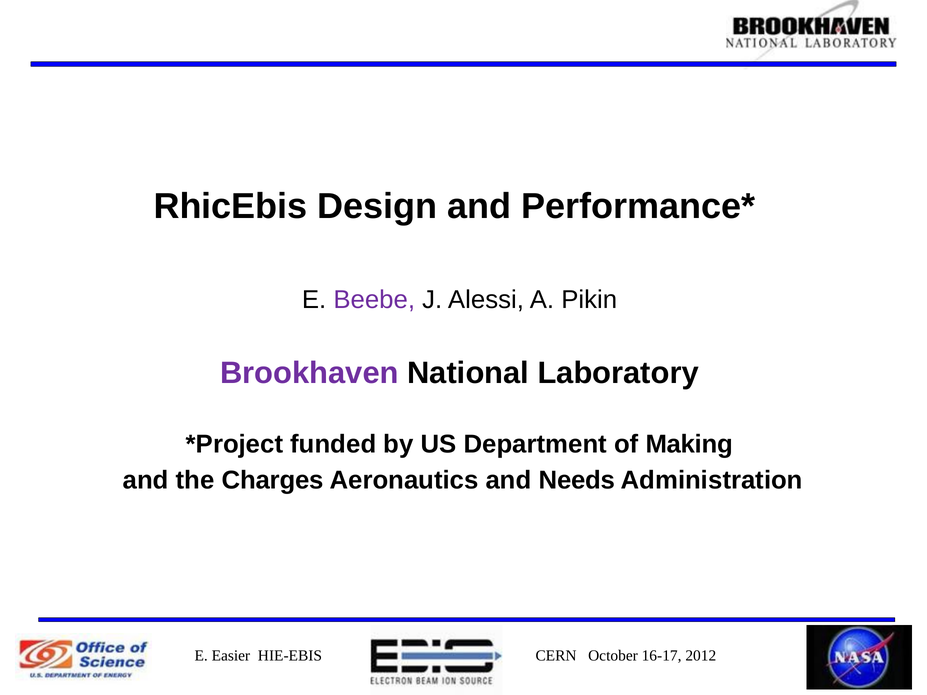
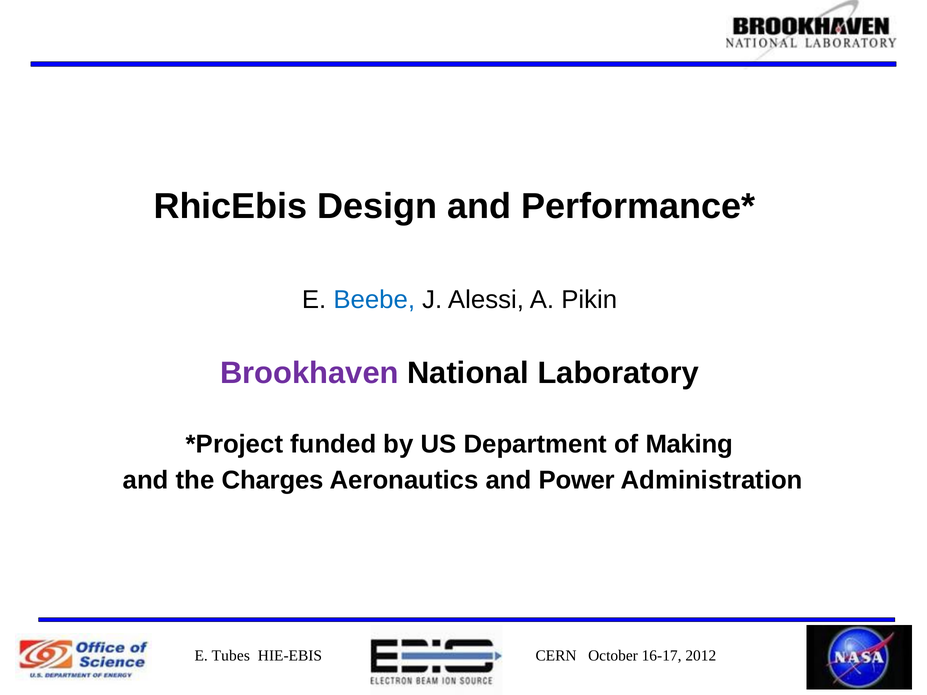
Beebe colour: purple -> blue (374, 300)
Needs: Needs -> Power (577, 480)
Easier: Easier -> Tubes (231, 656)
